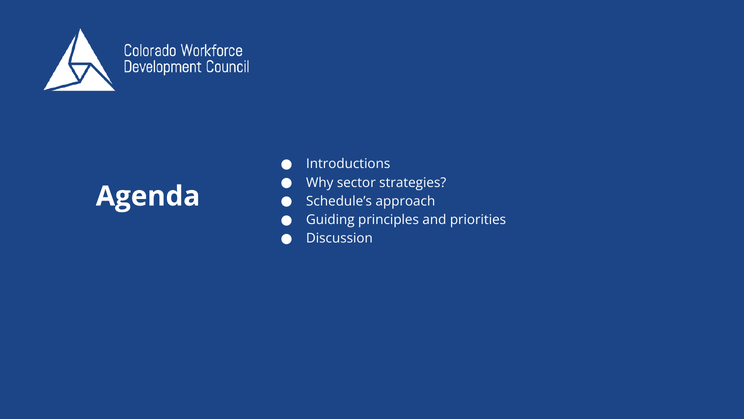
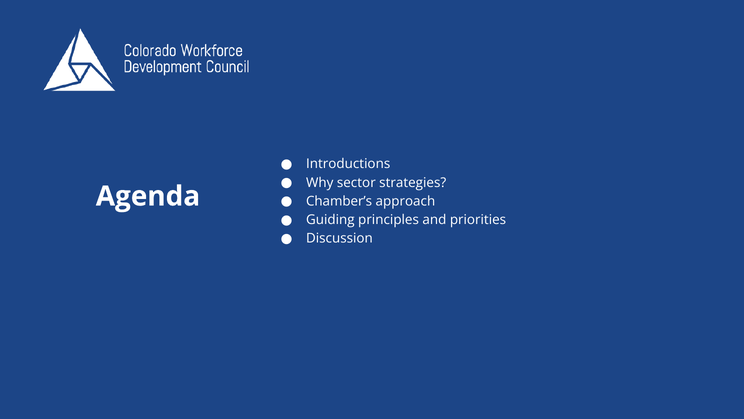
Schedule’s: Schedule’s -> Chamber’s (339, 201)
